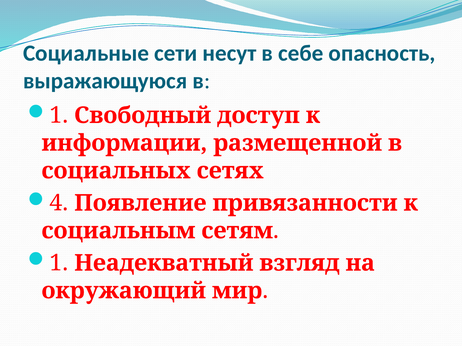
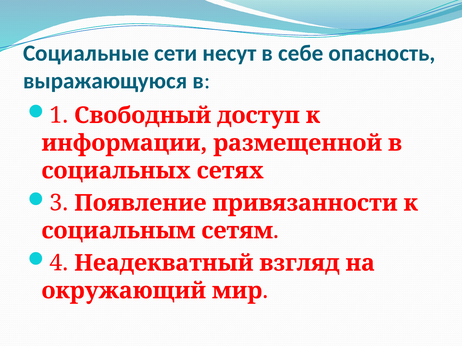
4: 4 -> 3 (59, 203)
1: 1 -> 4 (59, 263)
